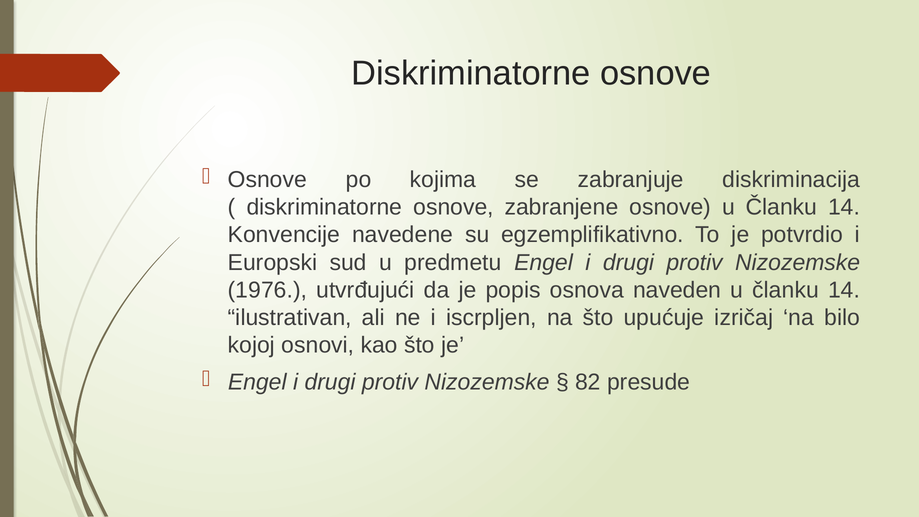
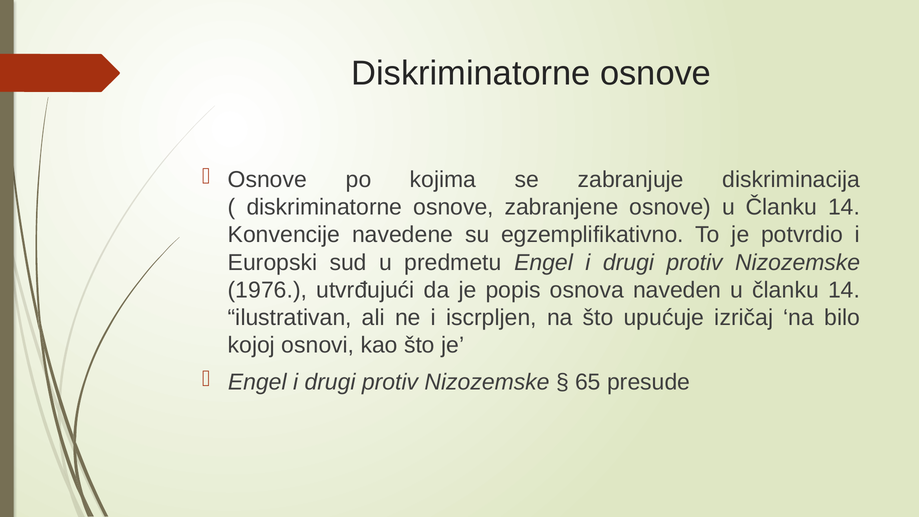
82: 82 -> 65 (588, 382)
